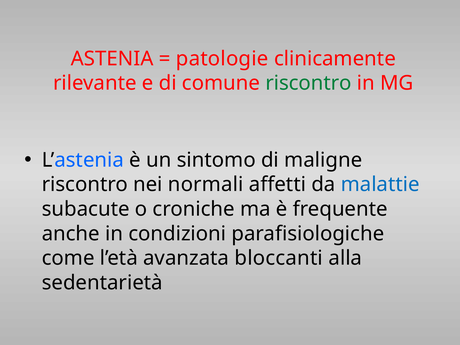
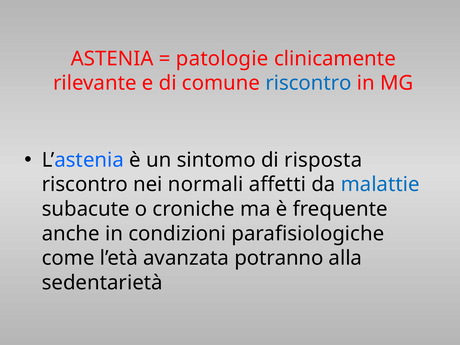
riscontro colour: green -> blue (309, 83)
maligne: maligne -> risposta (323, 160)
bloccanti: bloccanti -> potranno (279, 258)
